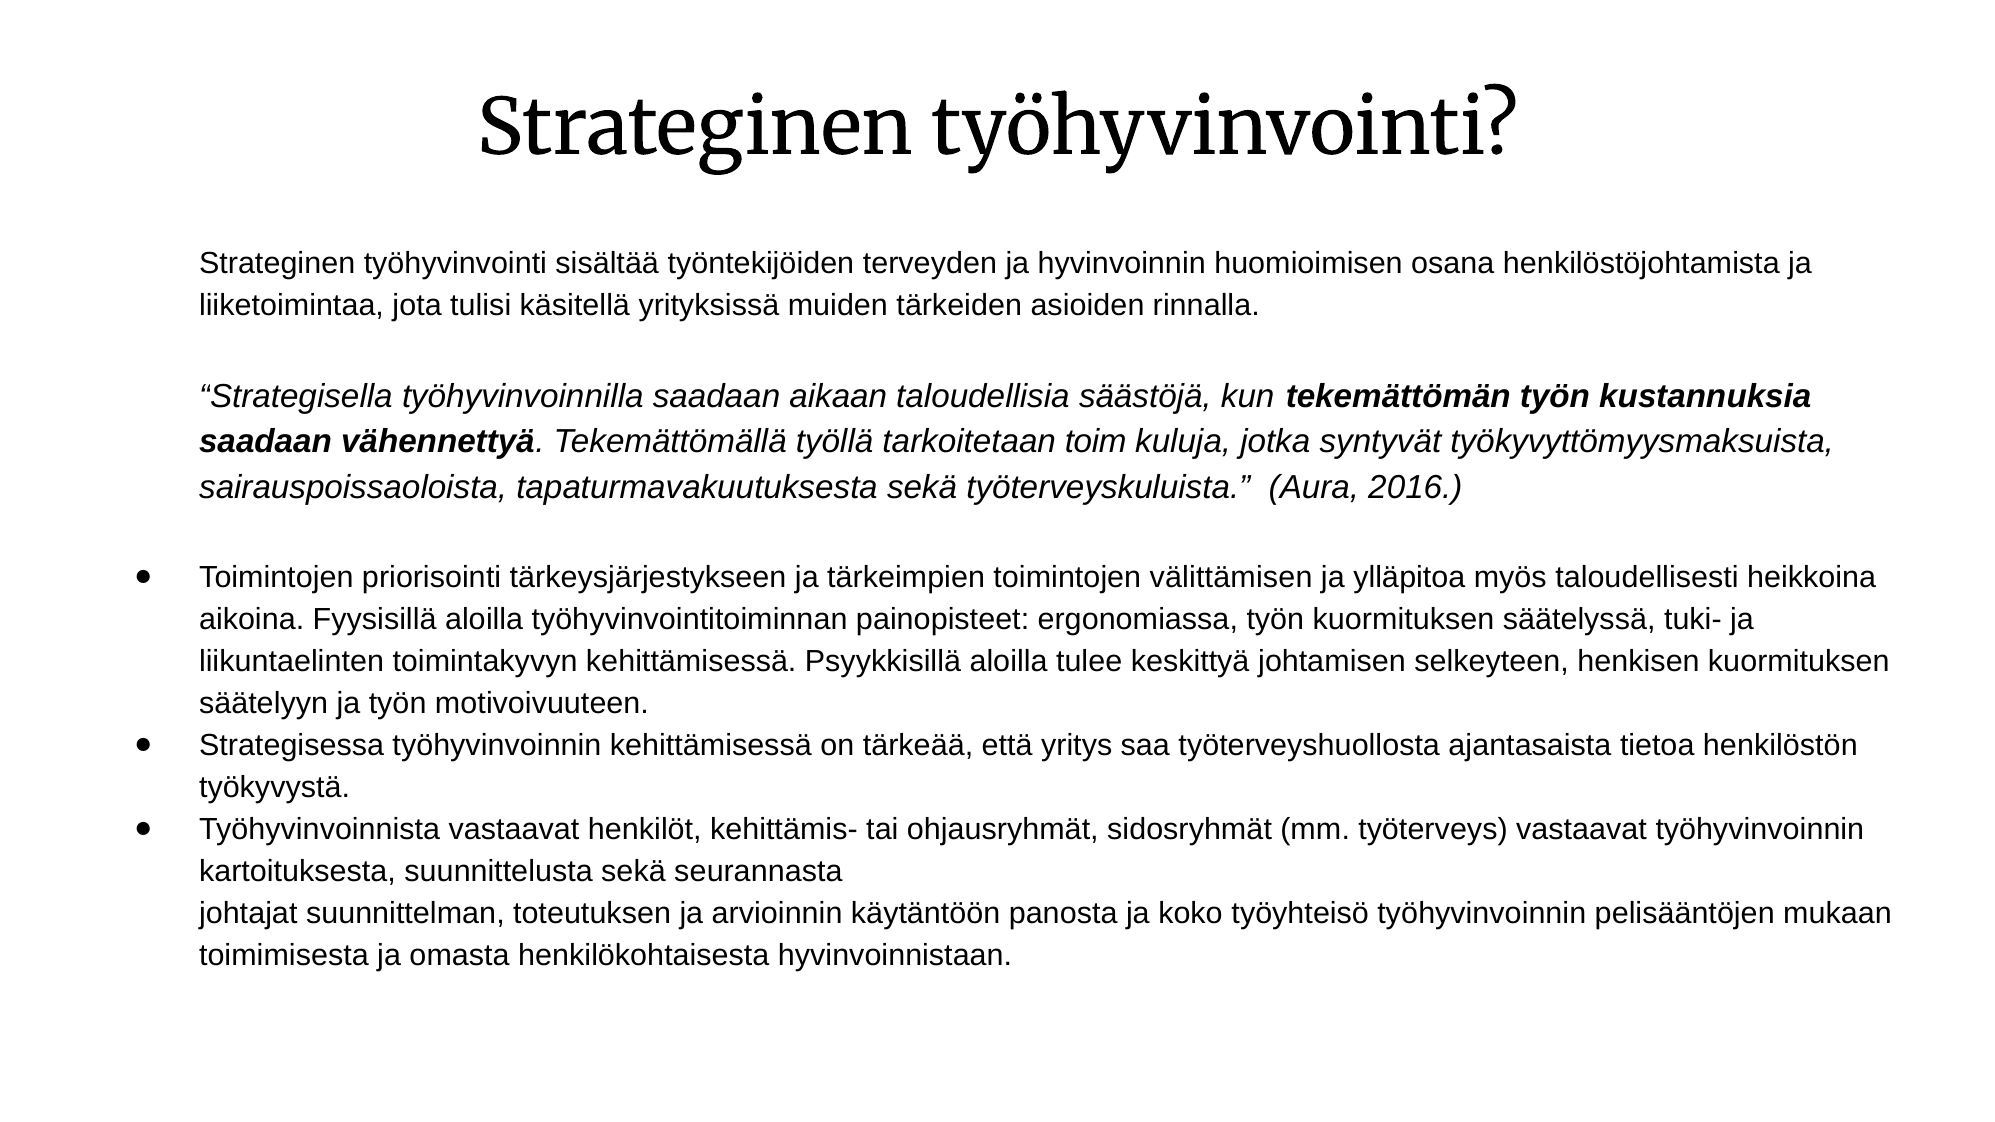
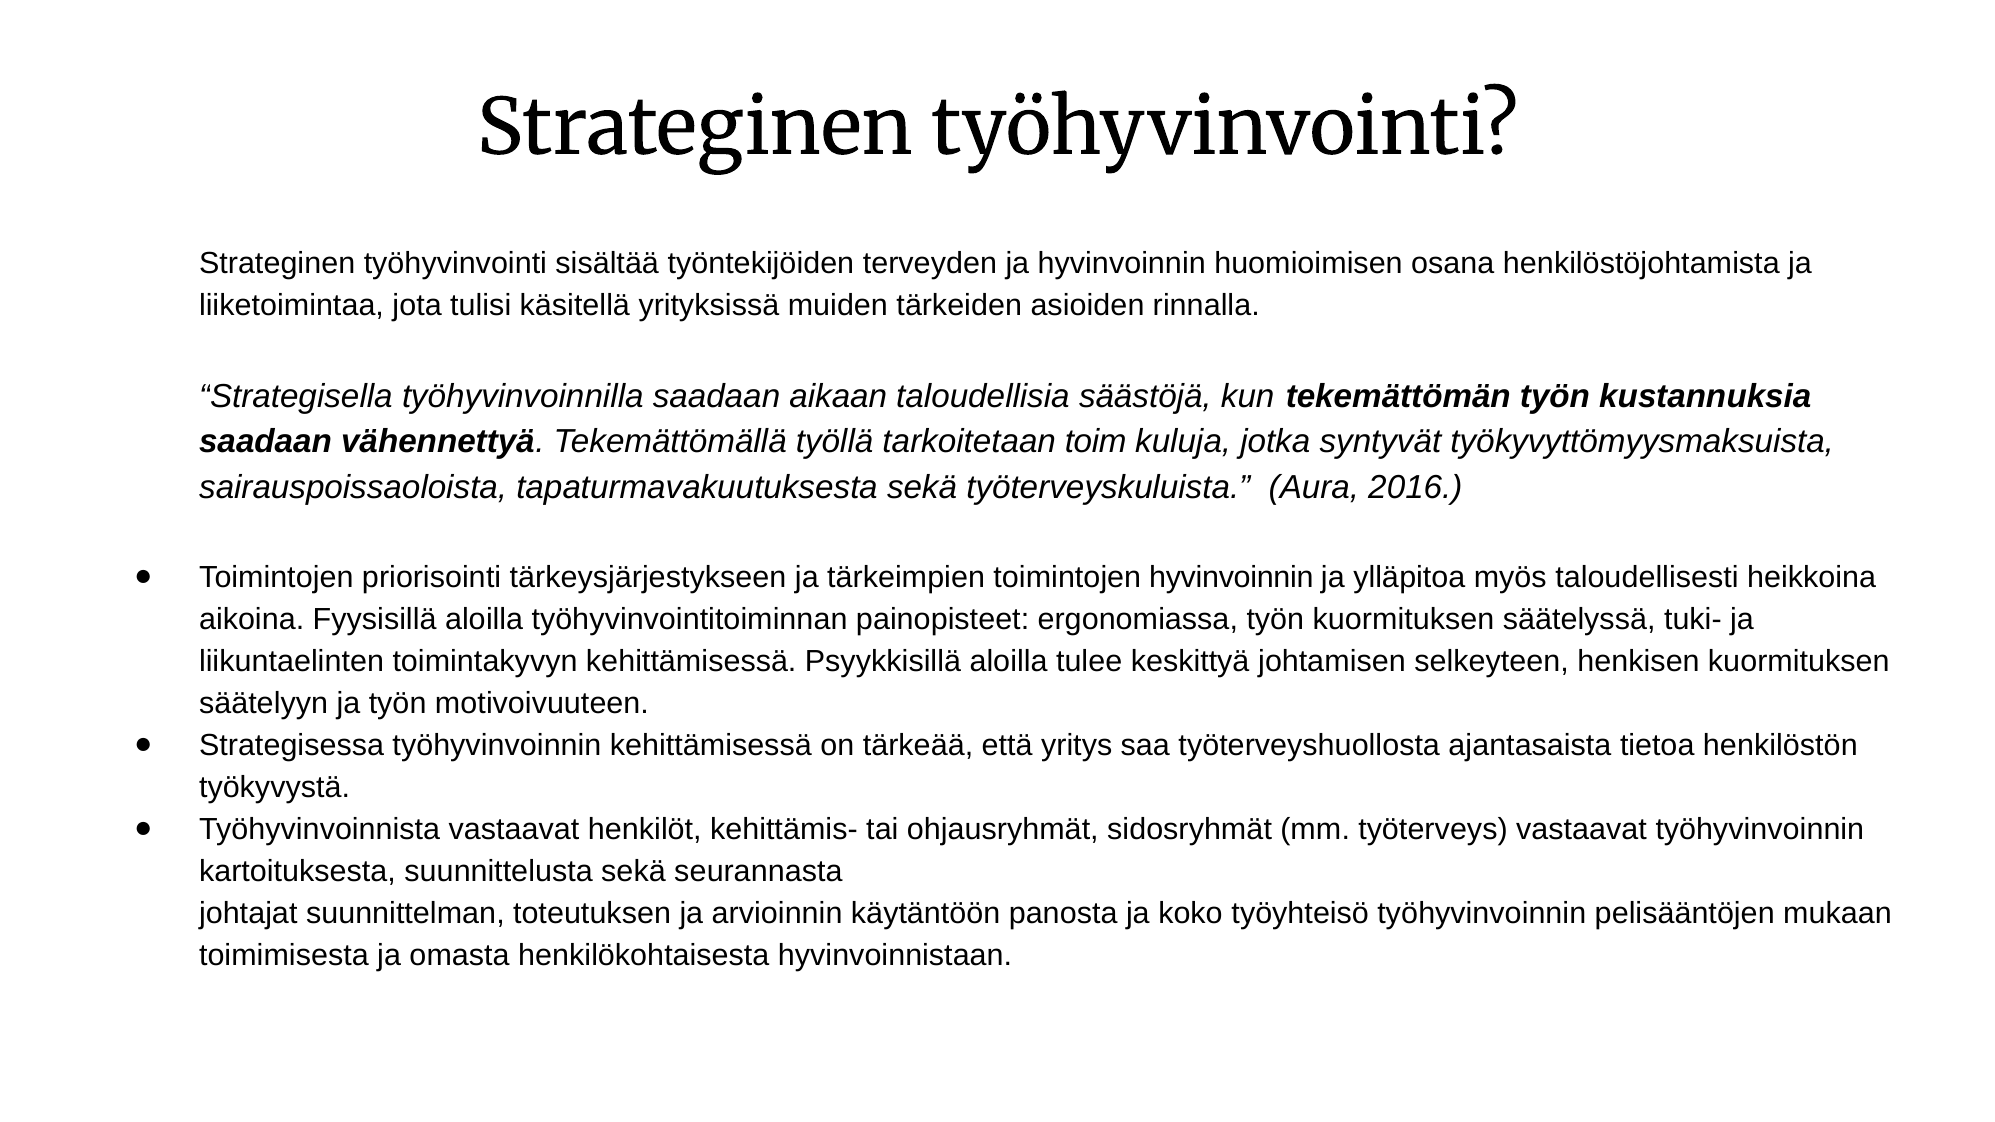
toimintojen välittämisen: välittämisen -> hyvinvoinnin (1231, 577)
